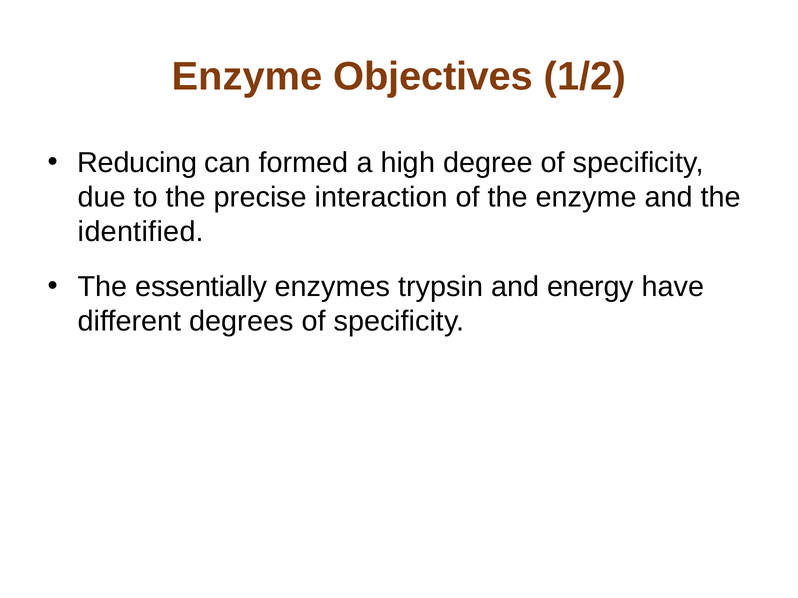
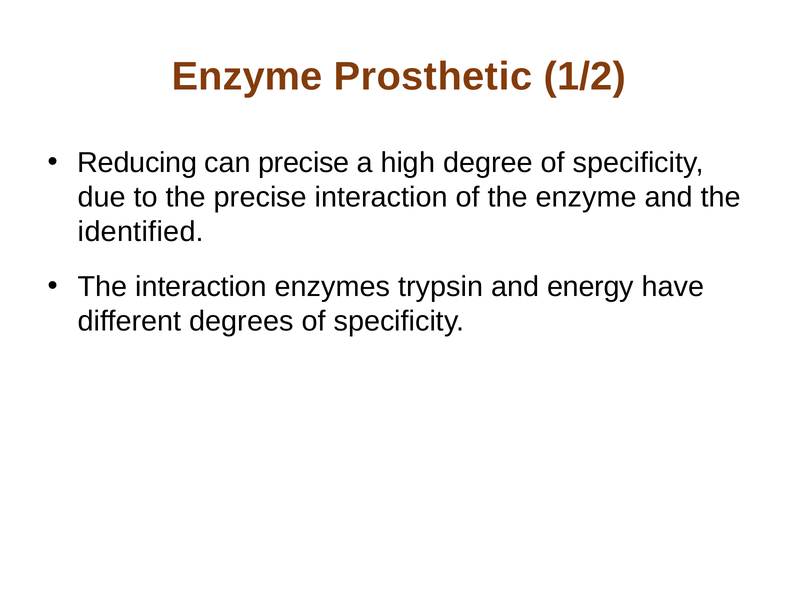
Objectives: Objectives -> Prosthetic (433, 77)
can formed: formed -> precise (304, 163)
The essentially: essentially -> interaction (201, 287)
